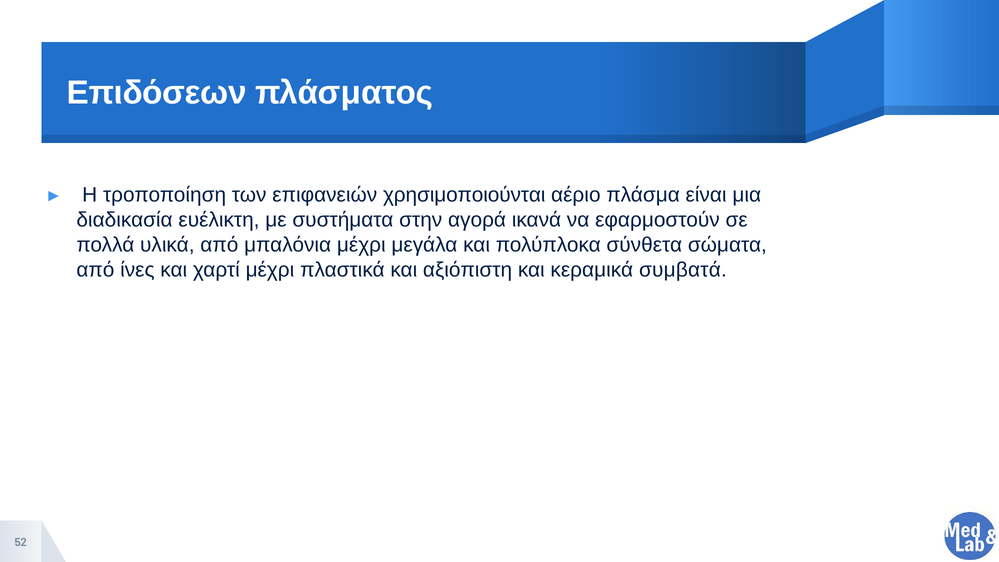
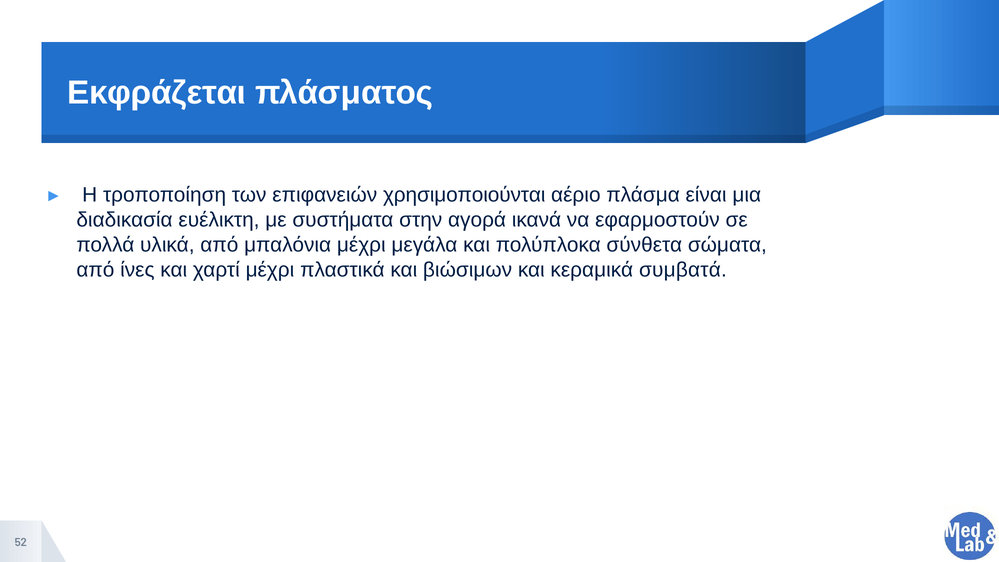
Επιδόσεων: Επιδόσεων -> Εκφράζεται (157, 93)
αξιόπιστη: αξιόπιστη -> βιώσιμων (468, 270)
